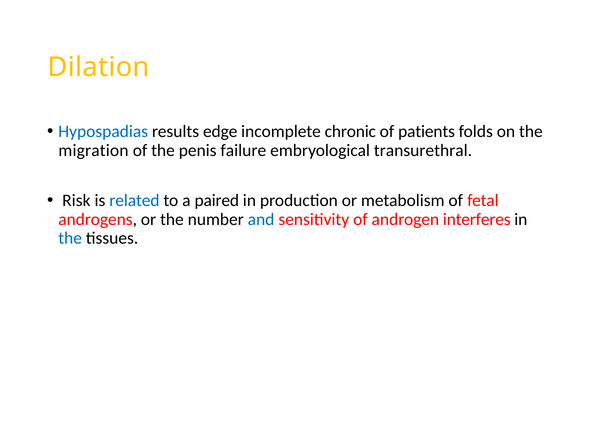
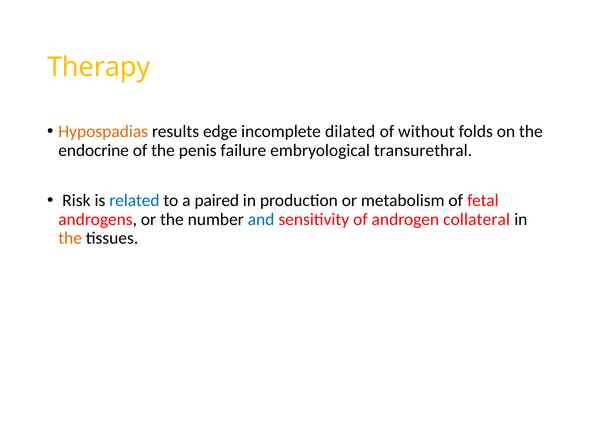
Dilation: Dilation -> Therapy (99, 67)
Hypospadias colour: blue -> orange (103, 132)
chronic: chronic -> dilated (350, 132)
patients: patients -> without (426, 132)
migration: migration -> endocrine (94, 151)
interferes: interferes -> collateral (477, 220)
the colour: blue -> orange (70, 238)
